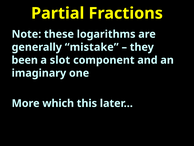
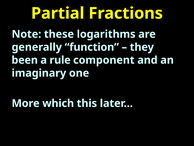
mistake: mistake -> function (92, 47)
slot: slot -> rule (60, 60)
